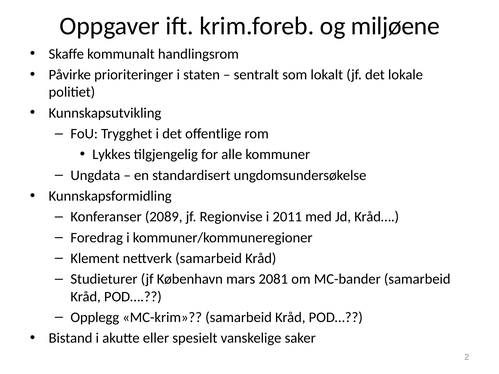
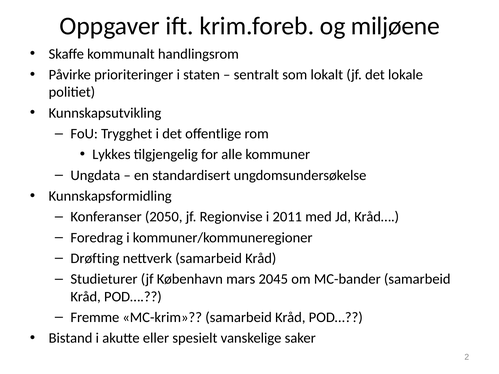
2089: 2089 -> 2050 (164, 217)
Klement: Klement -> Drøfting (95, 259)
2081: 2081 -> 2045 (273, 279)
Opplegg: Opplegg -> Fremme (95, 318)
